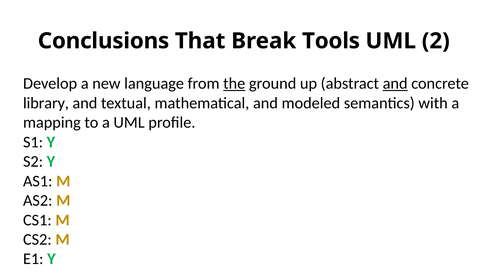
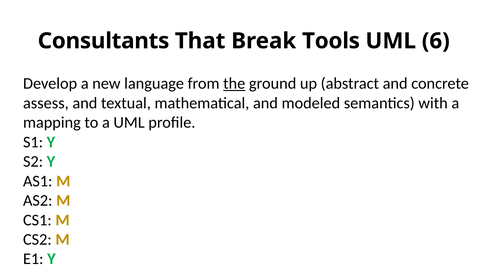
Conclusions: Conclusions -> Consultants (104, 41)
2: 2 -> 6 (436, 41)
and underline: present -> none (395, 84)
library: library -> assess (46, 103)
